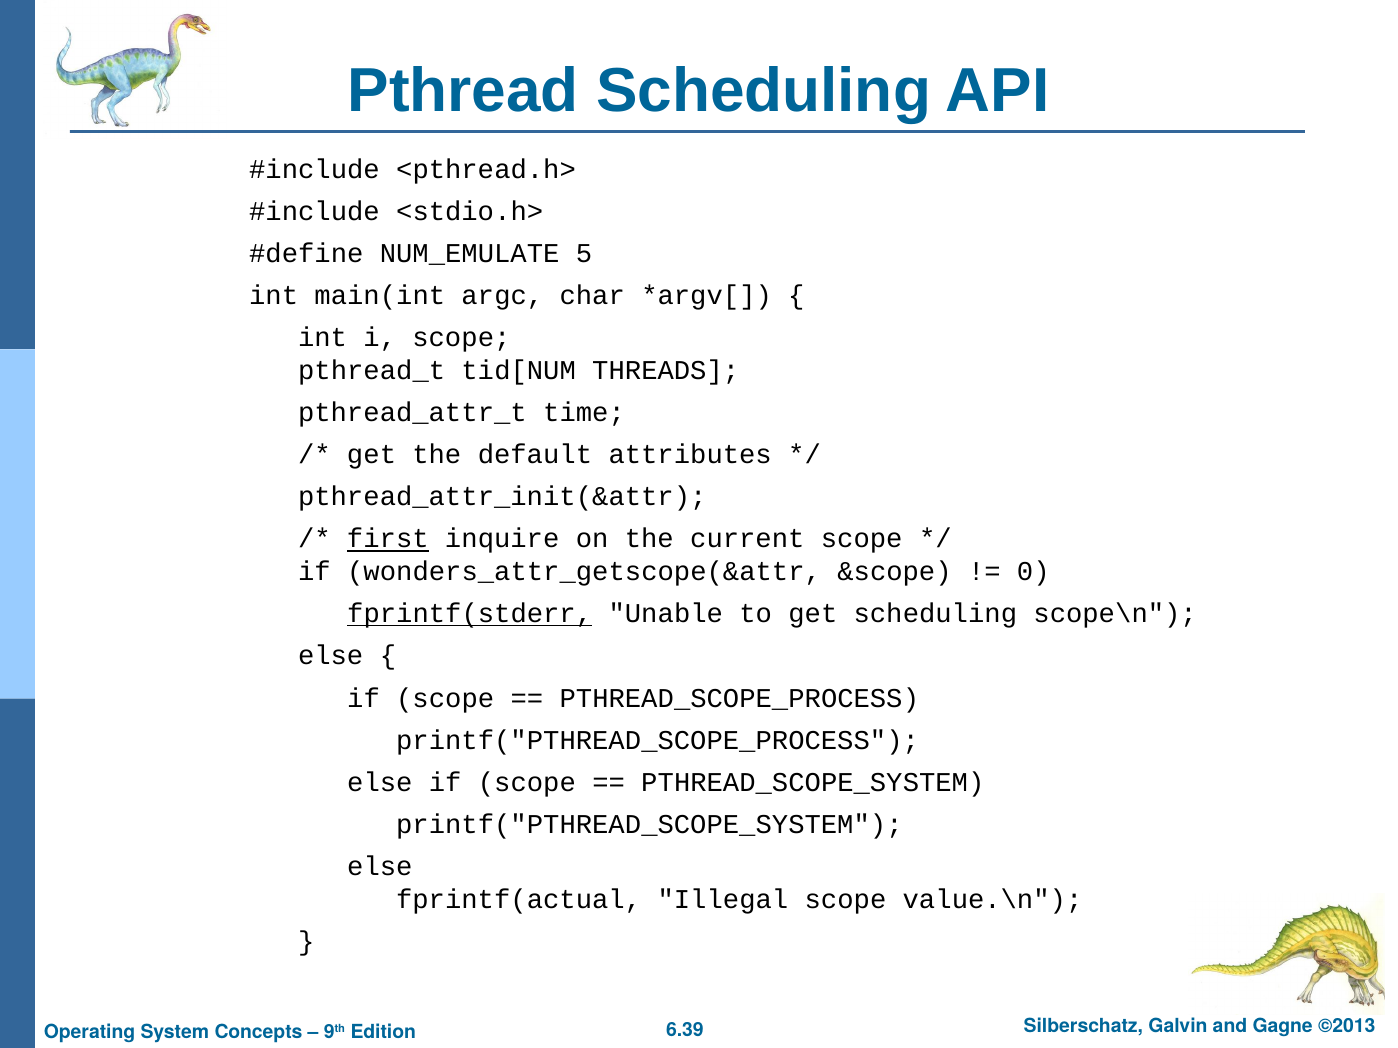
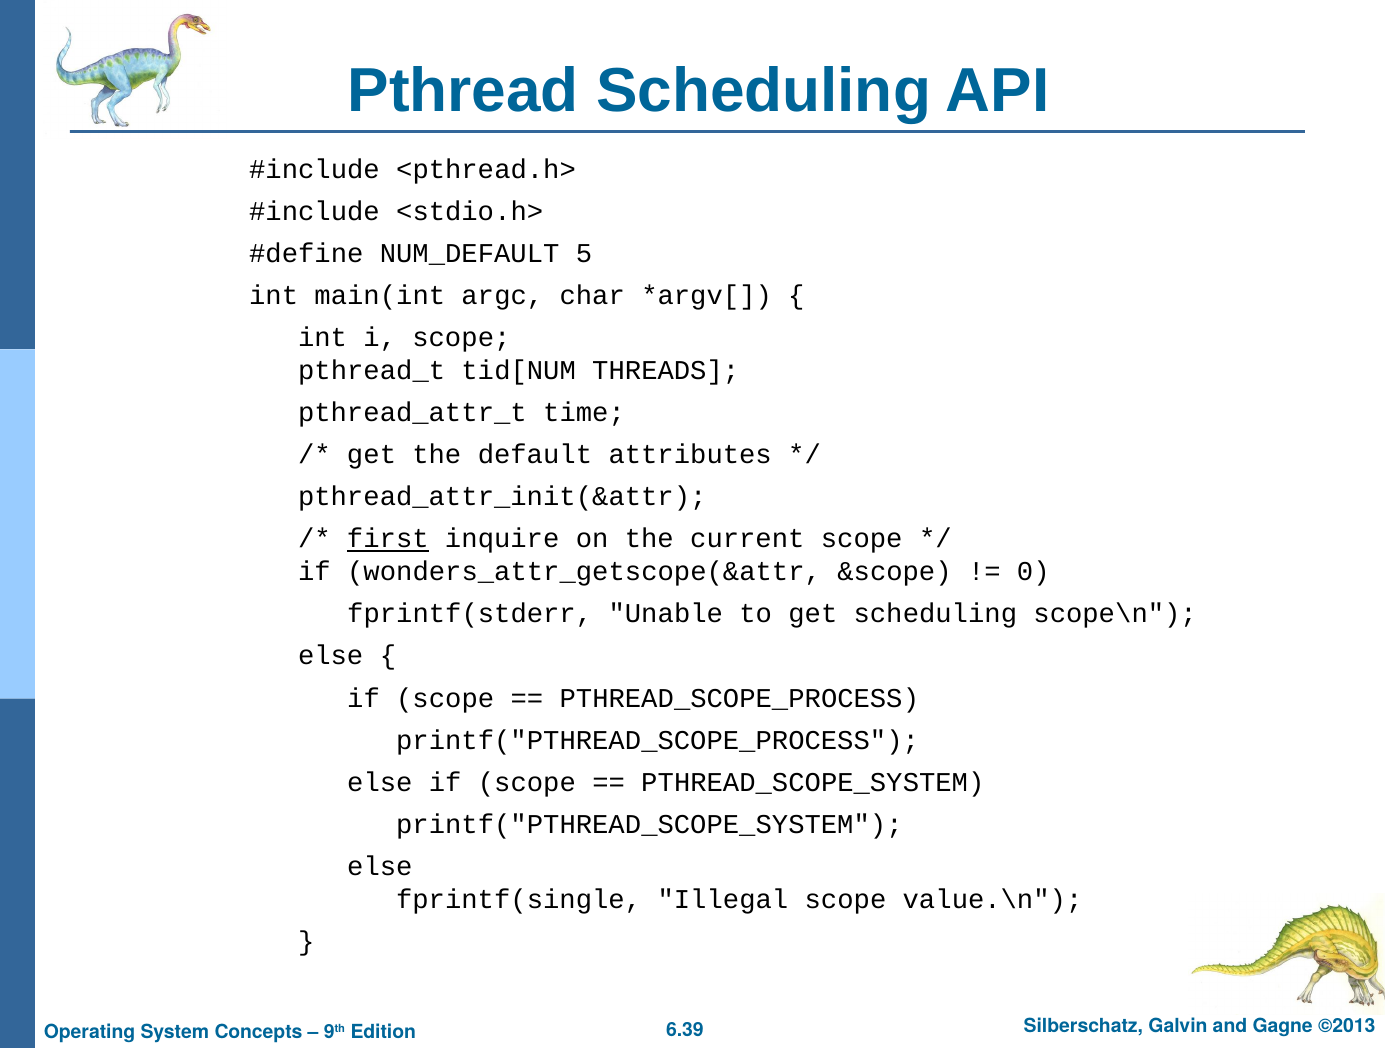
NUM_EMULATE: NUM_EMULATE -> NUM_DEFAULT (470, 254)
fprintf(stderr underline: present -> none (470, 614)
fprintf(actual: fprintf(actual -> fprintf(single (519, 900)
